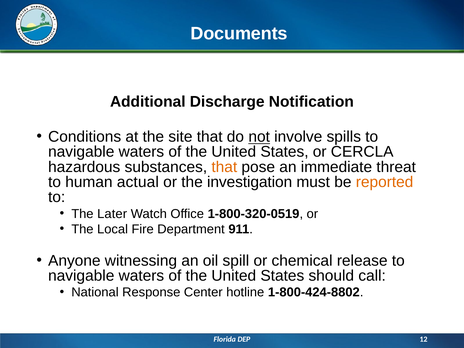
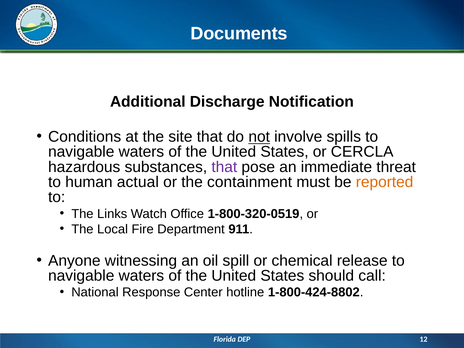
that colour: orange -> purple (224, 167)
investigation: investigation -> containment (250, 182)
Later: Later -> Links (112, 214)
